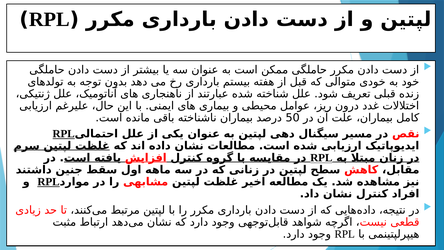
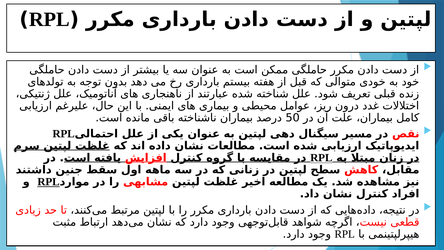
RPL underline: present -> none (64, 134)
